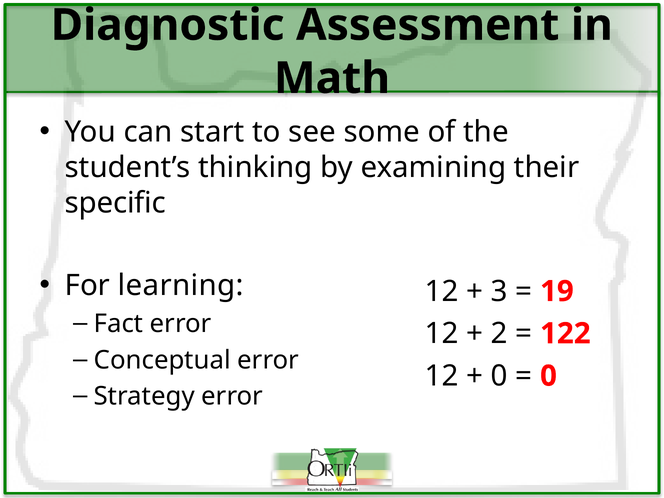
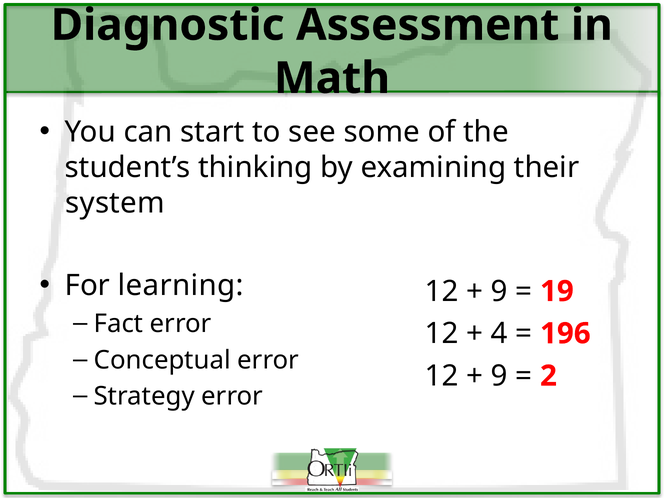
specific: specific -> system (115, 203)
3: 3 -> 9 (499, 291)
2: 2 -> 4 (499, 334)
122: 122 -> 196 (565, 334)
0: 0 -> 9 (499, 376)
0: 0 -> 2 (549, 376)
